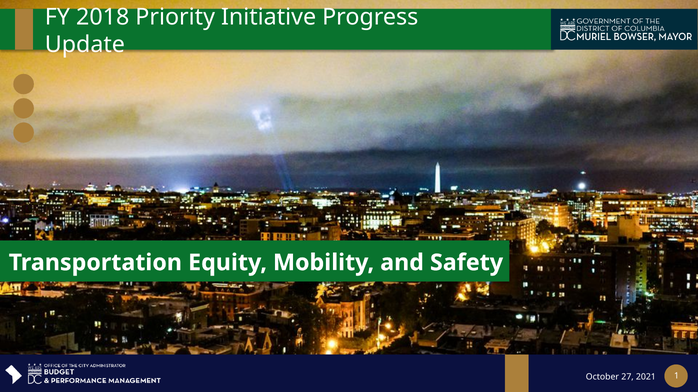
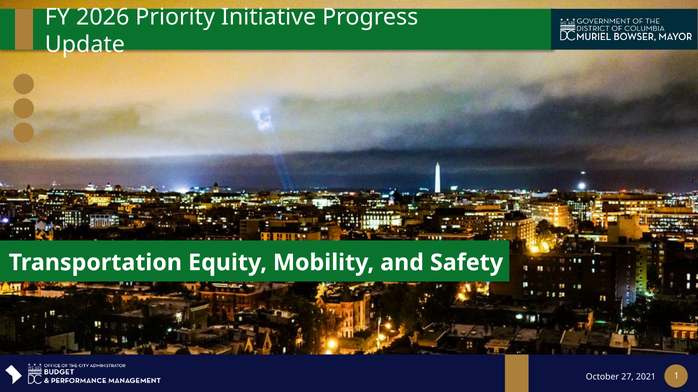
2018: 2018 -> 2026 (103, 17)
